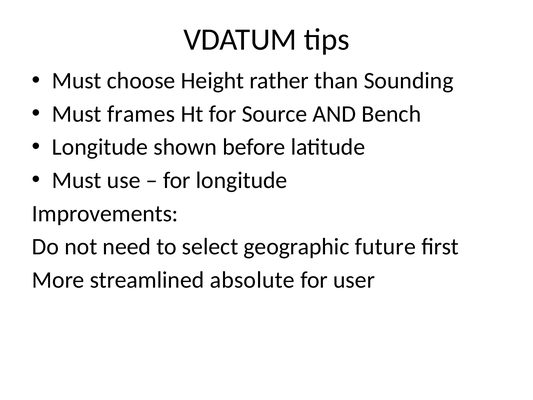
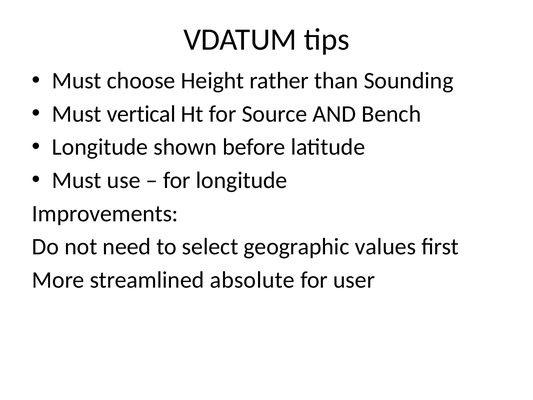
frames: frames -> vertical (141, 114)
future: future -> values (385, 247)
